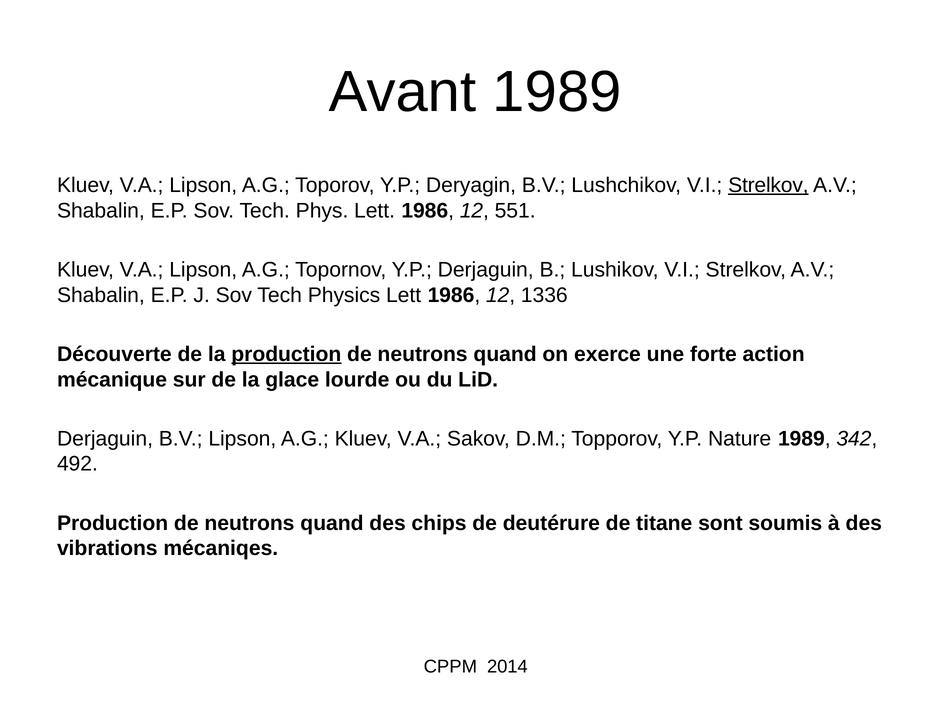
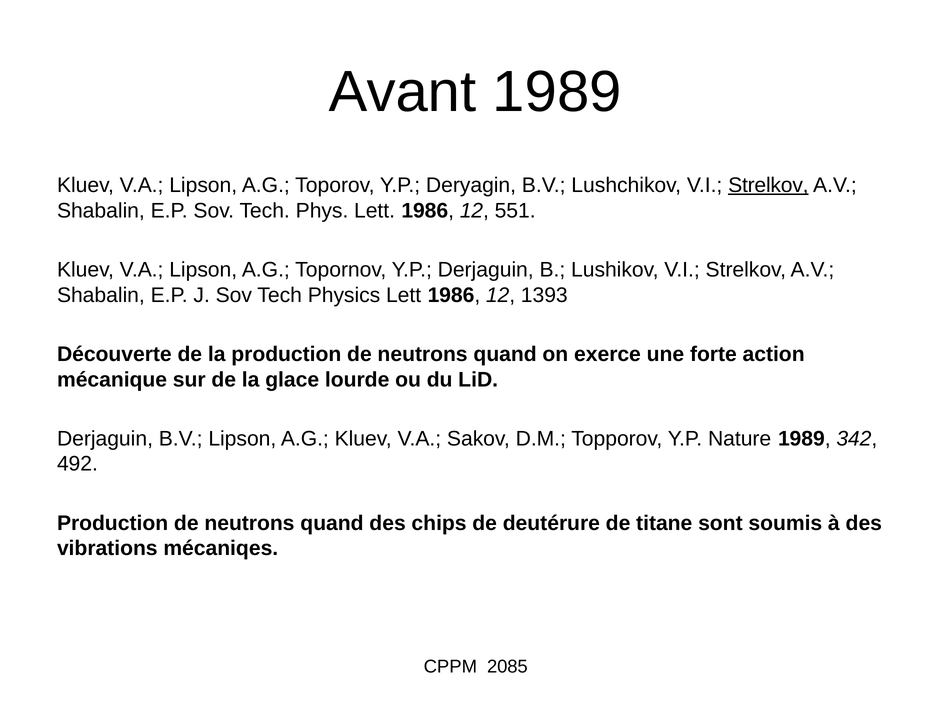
1336: 1336 -> 1393 (544, 295)
production underline: present -> none (286, 354)
2014: 2014 -> 2085 (507, 667)
